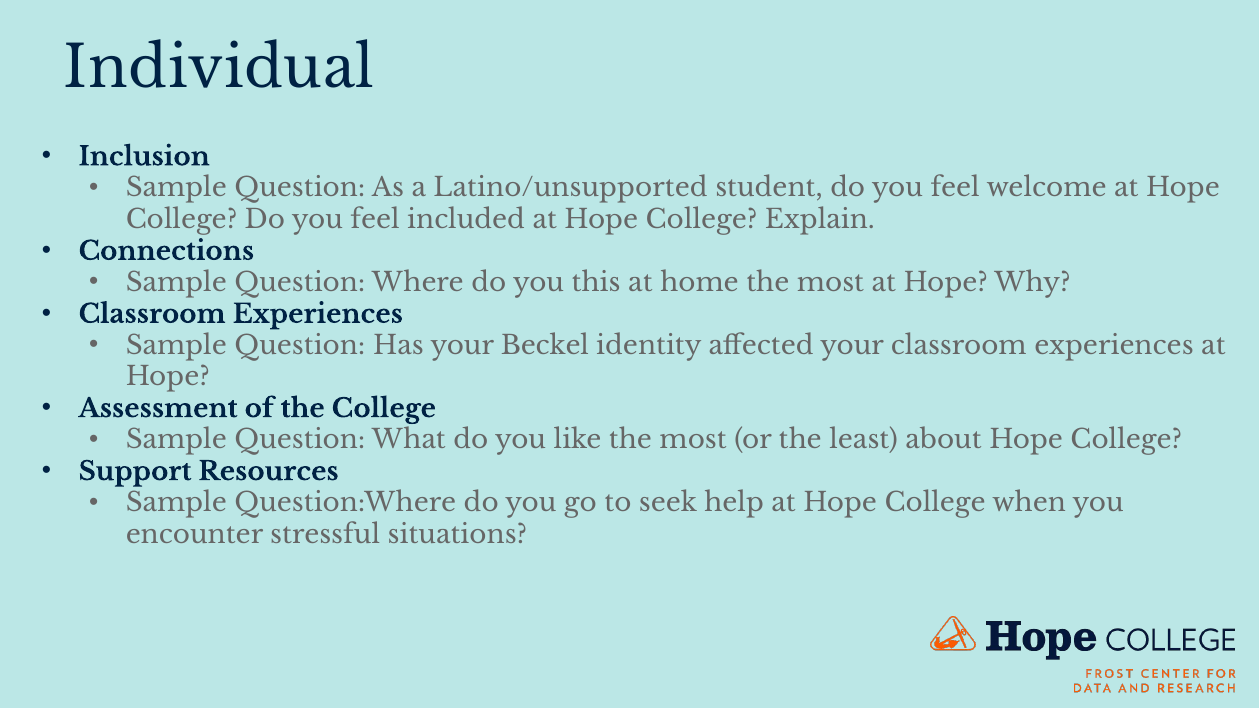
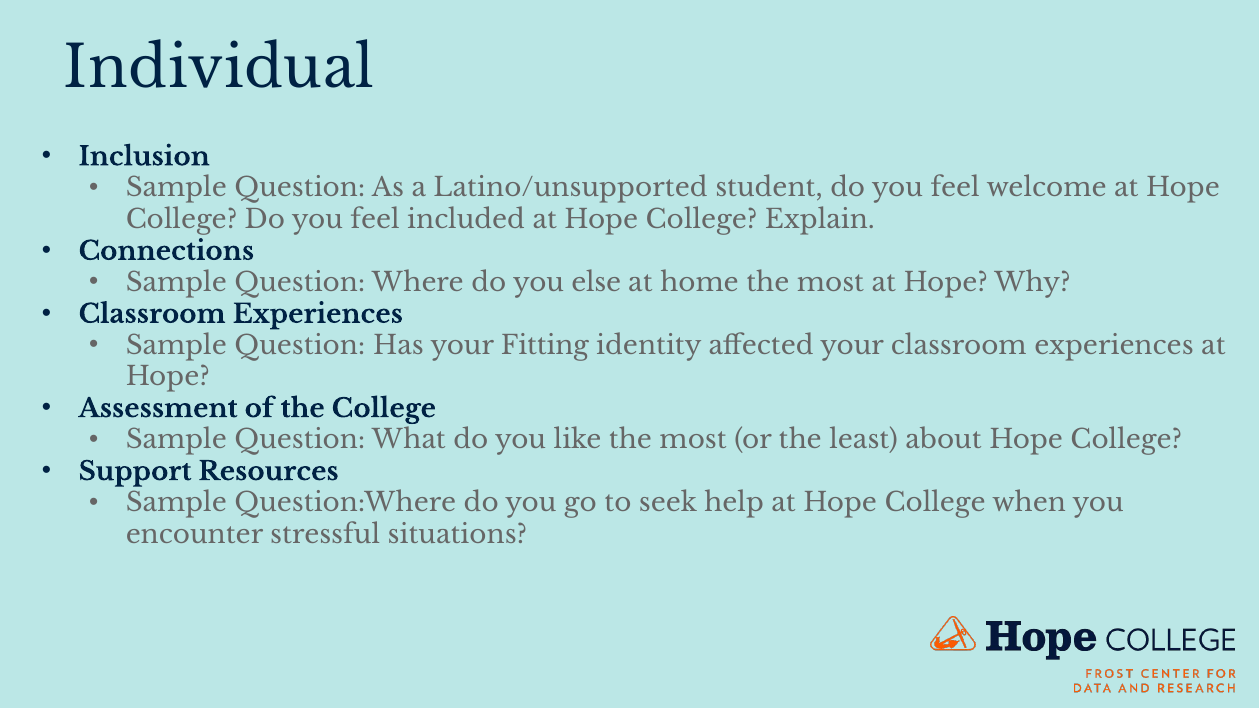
this: this -> else (596, 283)
Beckel: Beckel -> Fitting (545, 346)
